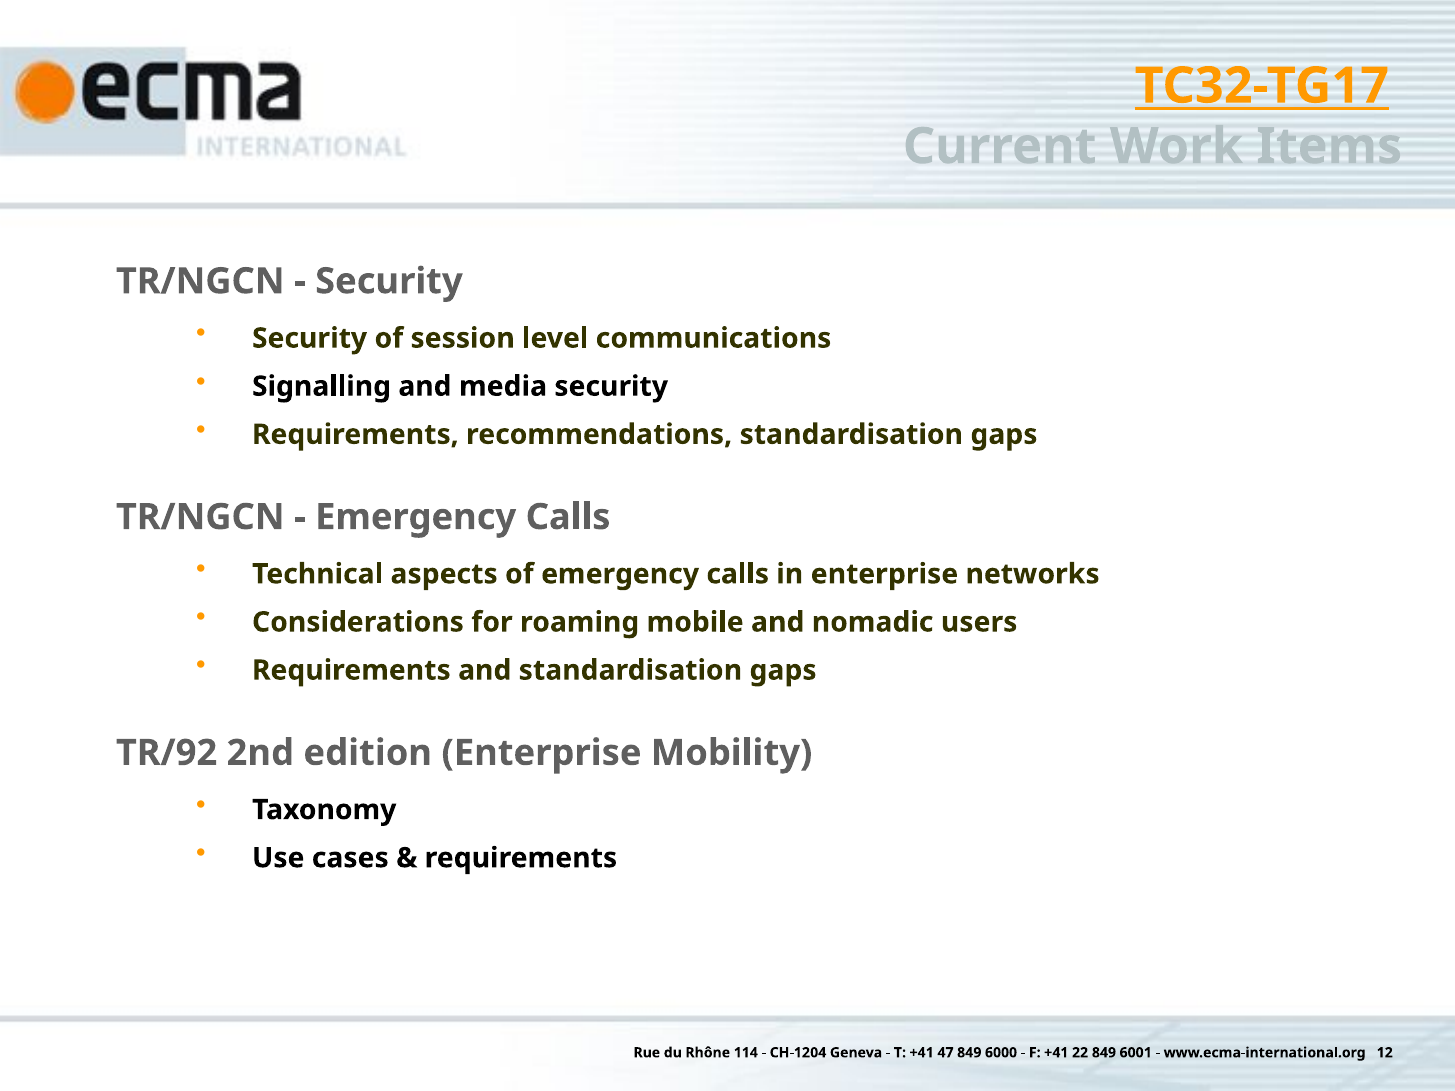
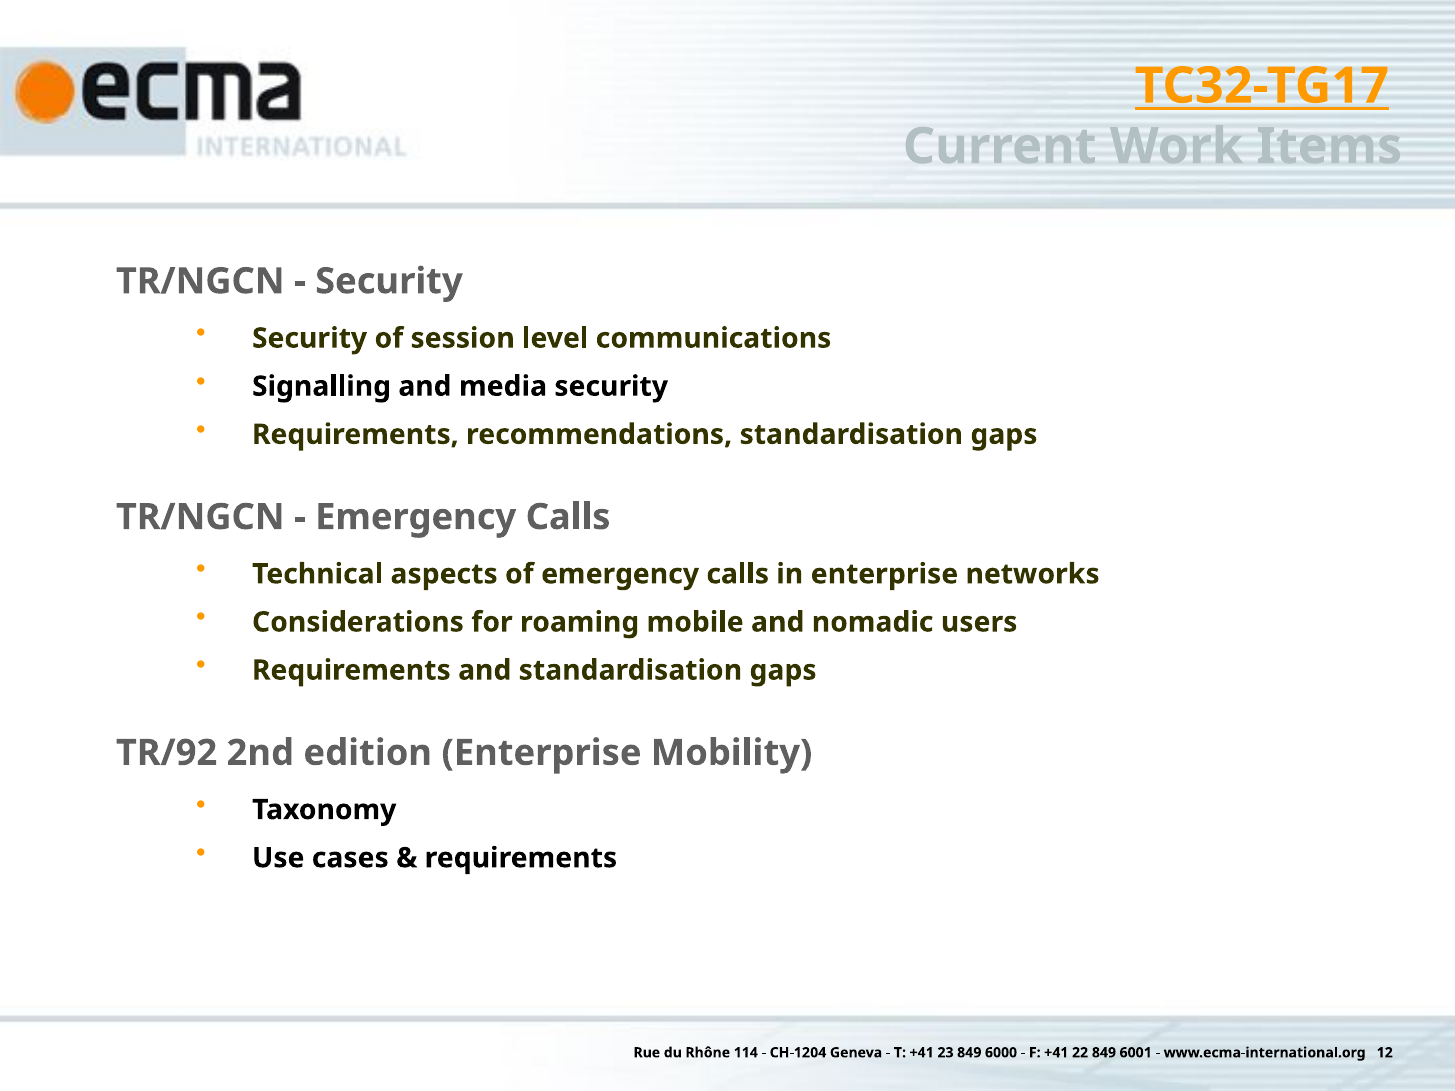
47: 47 -> 23 (946, 1053)
